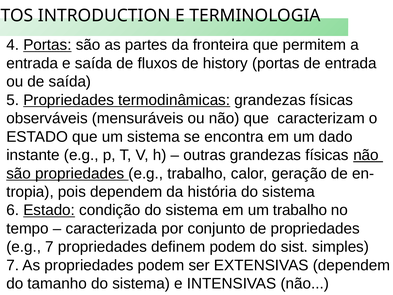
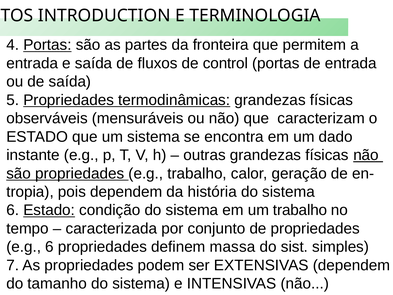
history: history -> control (225, 63)
e.g 7: 7 -> 6 (49, 247)
definem podem: podem -> massa (232, 247)
